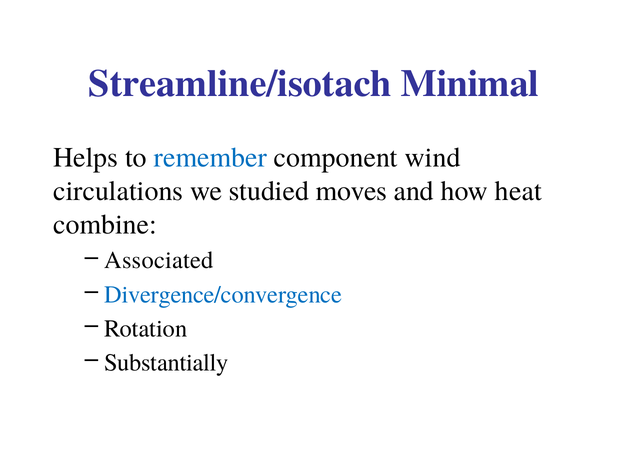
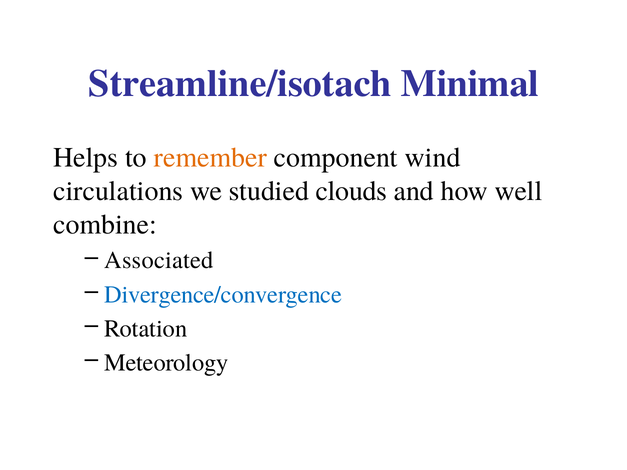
remember colour: blue -> orange (210, 158)
moves: moves -> clouds (352, 191)
heat: heat -> well (519, 191)
Substantially: Substantially -> Meteorology (166, 363)
